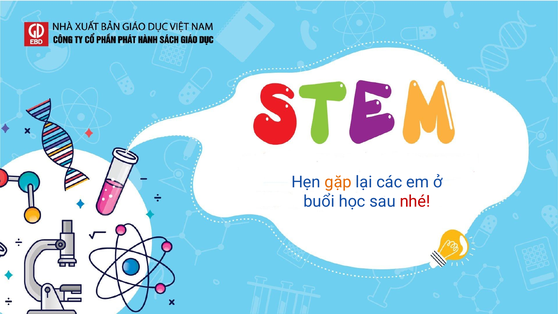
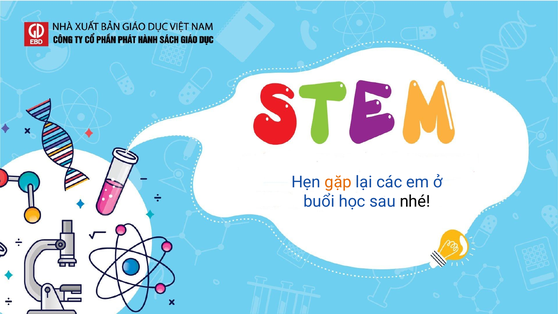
nhé colour: red -> black (415, 201)
